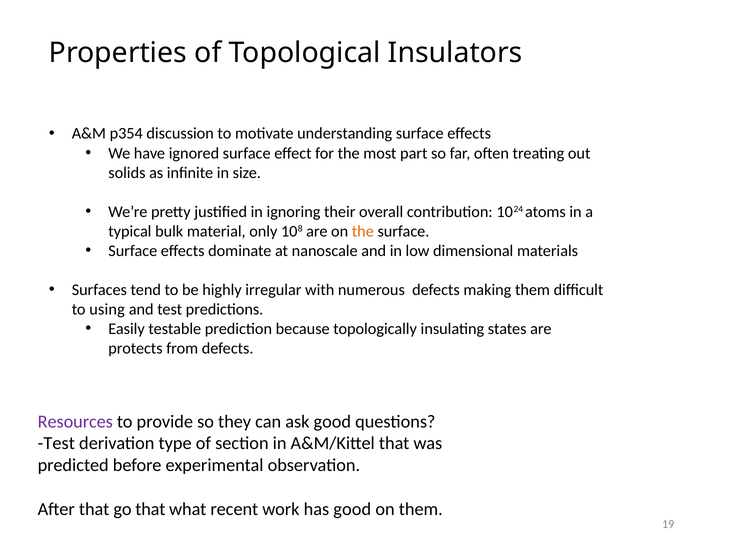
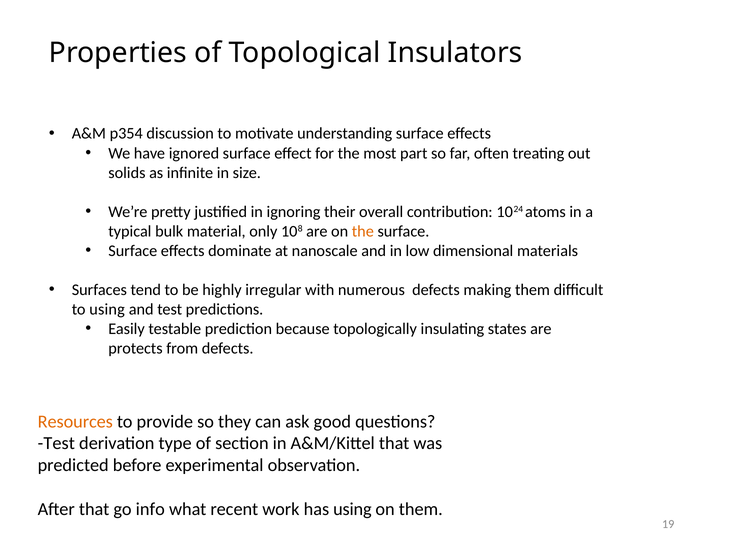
Resources colour: purple -> orange (75, 421)
go that: that -> info (150, 509)
has good: good -> using (352, 509)
